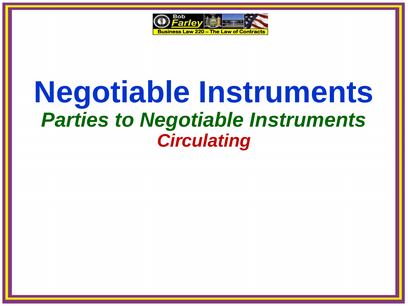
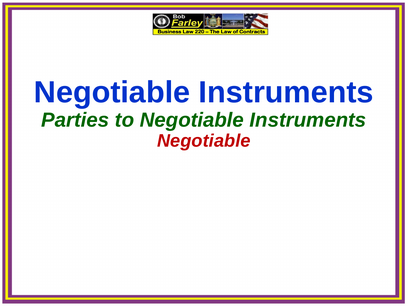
Circulating: Circulating -> Negotiable (204, 141)
